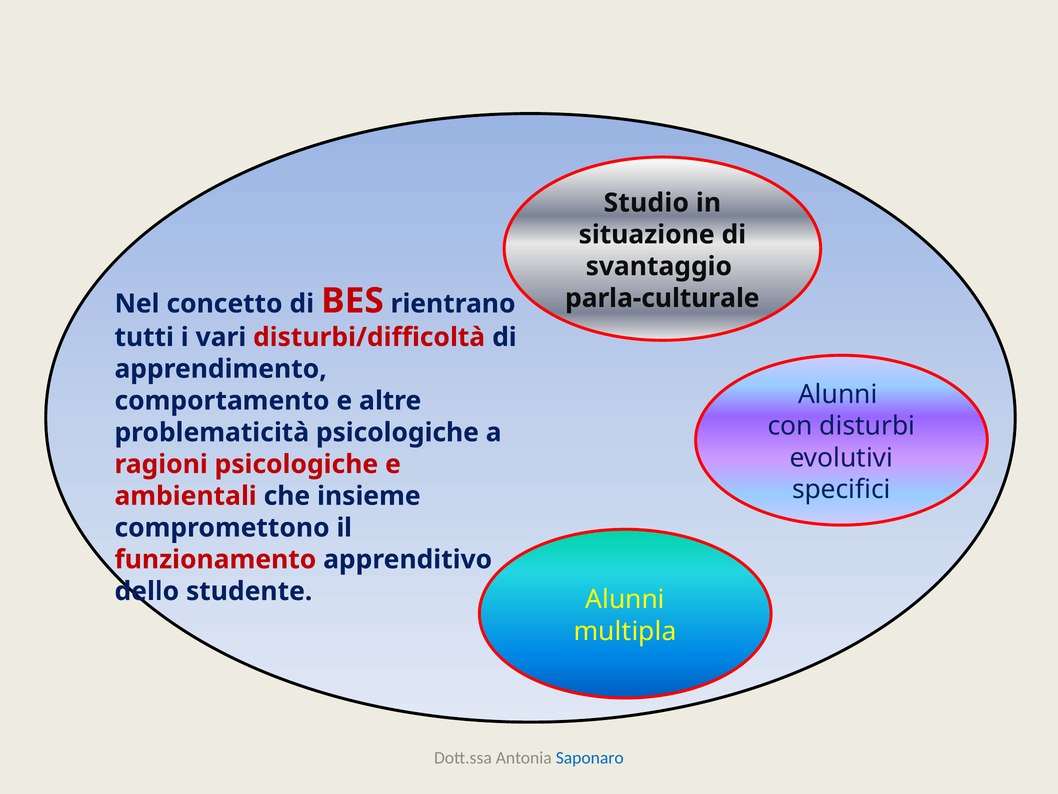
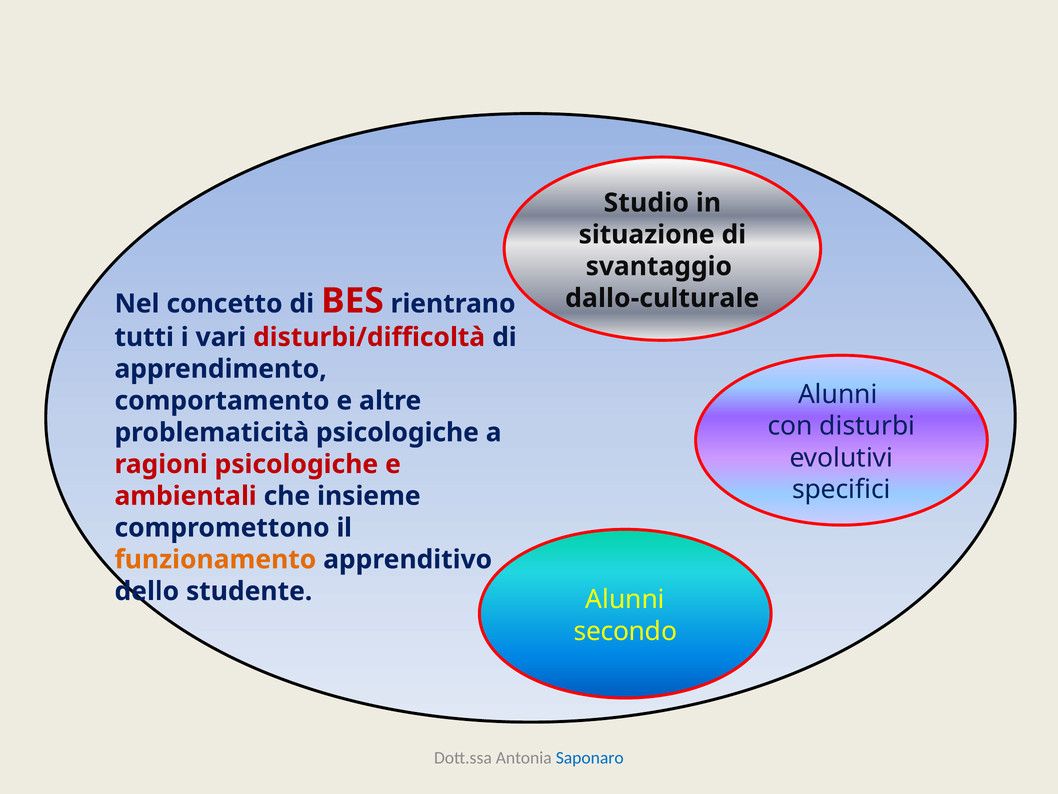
parla-culturale: parla-culturale -> dallo-culturale (662, 298)
funzionamento colour: red -> orange (215, 559)
multipla: multipla -> secondo (625, 631)
